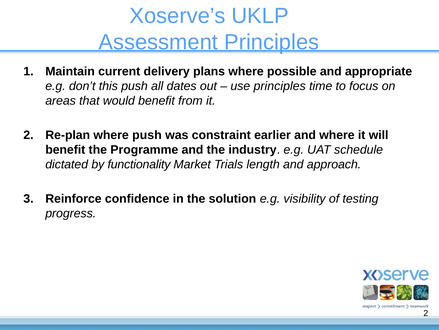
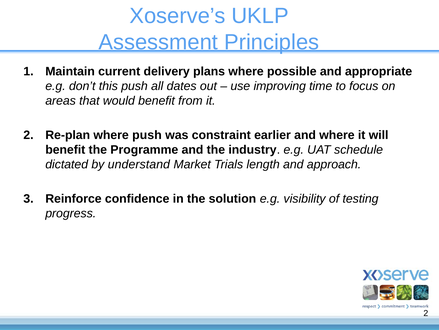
use principles: principles -> improving (280, 86)
functionality: functionality -> understand (139, 164)
